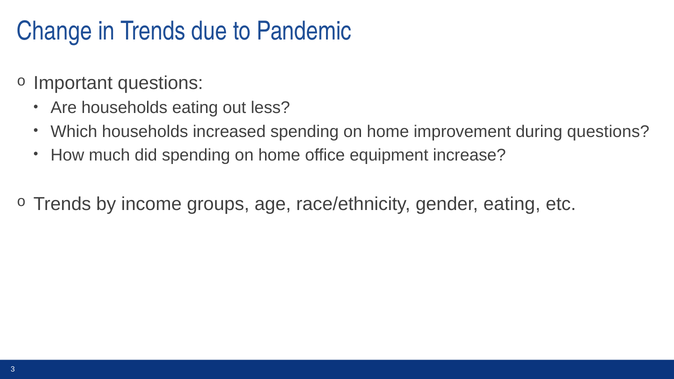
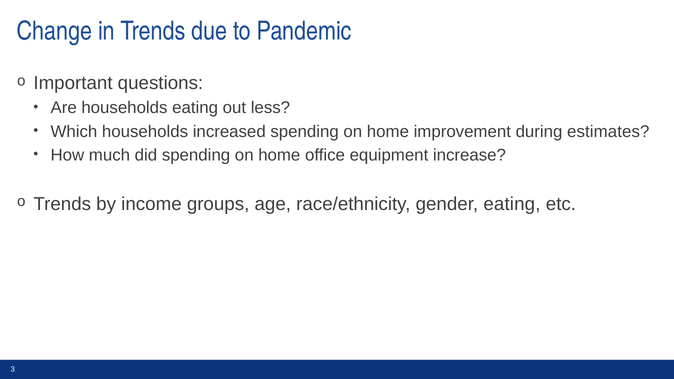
during questions: questions -> estimates (608, 131)
